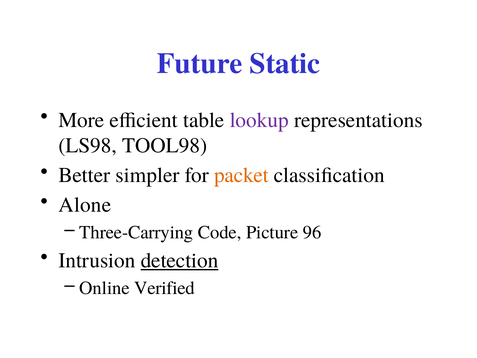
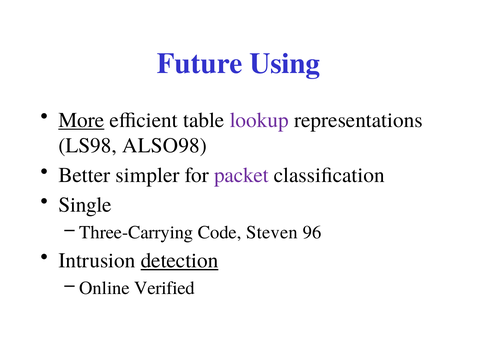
Static: Static -> Using (285, 64)
More underline: none -> present (81, 120)
TOOL98: TOOL98 -> ALSO98 (165, 145)
packet colour: orange -> purple (241, 175)
Alone: Alone -> Single (85, 205)
Picture: Picture -> Steven (272, 232)
